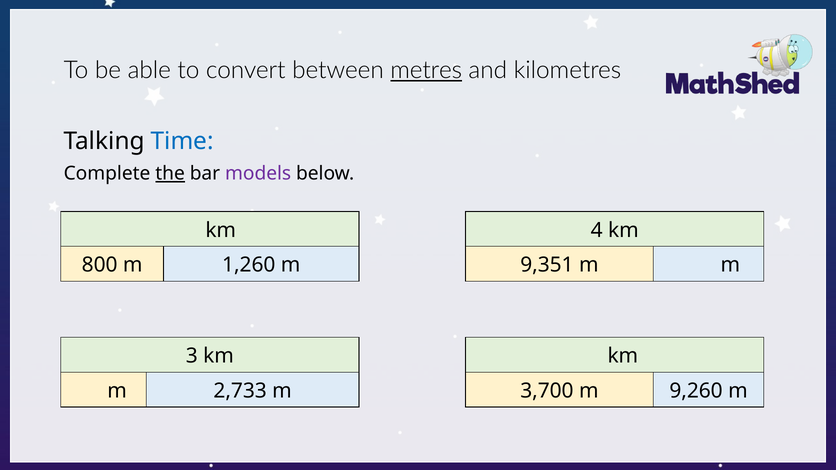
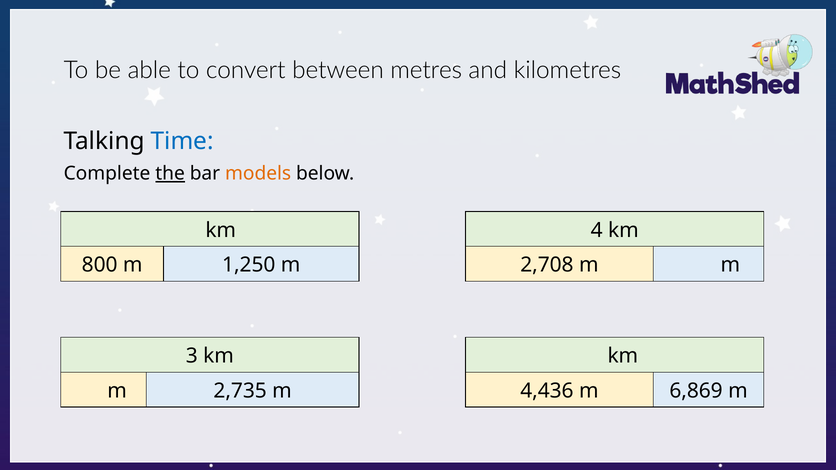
metres underline: present -> none (426, 70)
models colour: purple -> orange (258, 174)
1,260: 1,260 -> 1,250 (249, 265)
9,351: 9,351 -> 2,708 (547, 265)
2,733: 2,733 -> 2,735 (240, 391)
3,700: 3,700 -> 4,436 (547, 391)
9,260: 9,260 -> 6,869 (696, 391)
